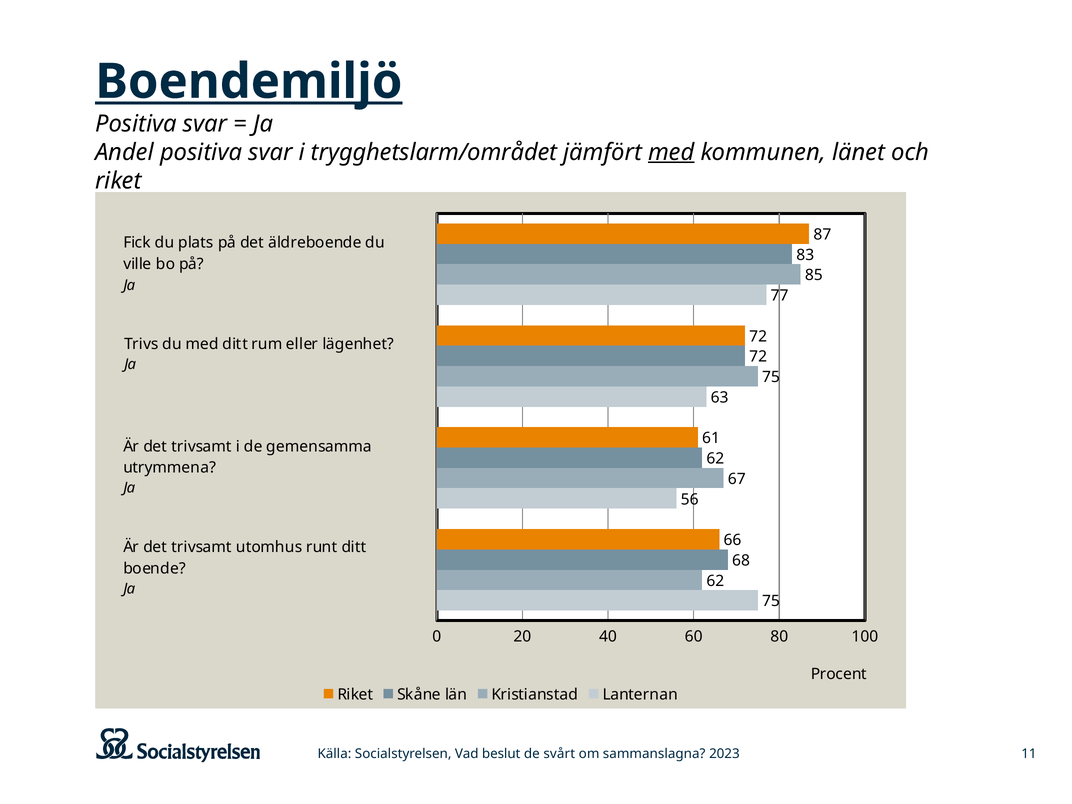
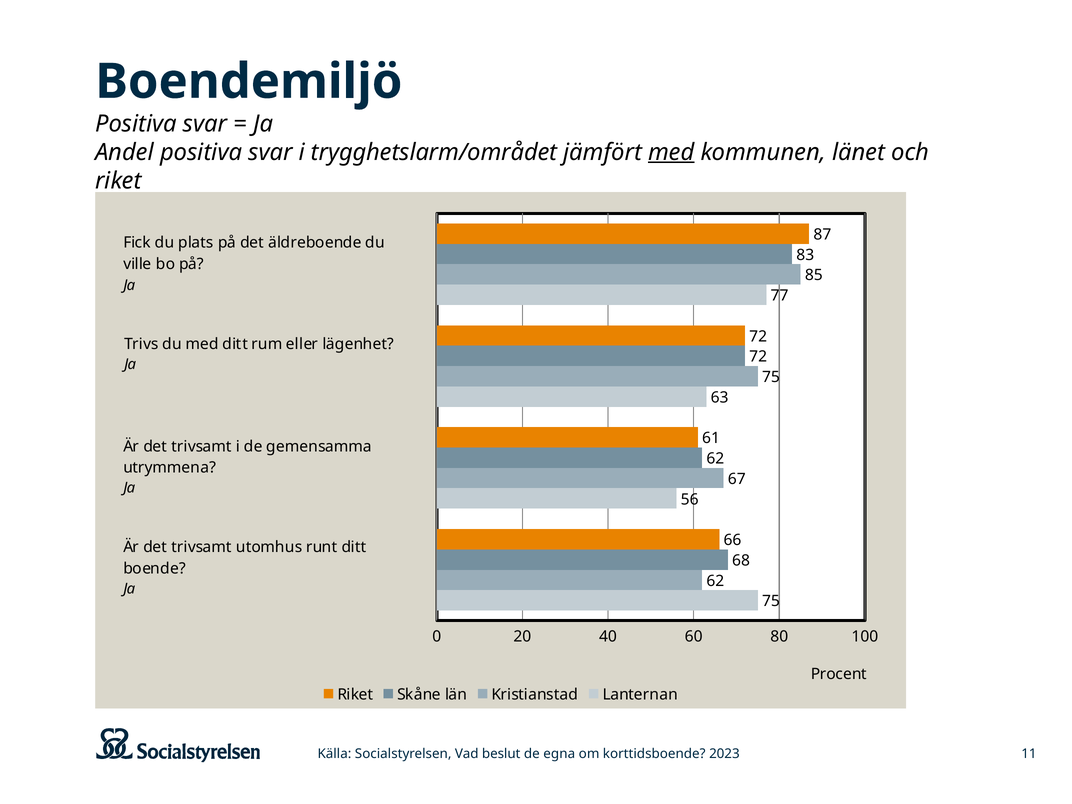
Boendemiljö underline: present -> none (249, 82)
svårt: svårt -> egna (559, 754)
sammanslagna: sammanslagna -> korttidsboende (654, 754)
